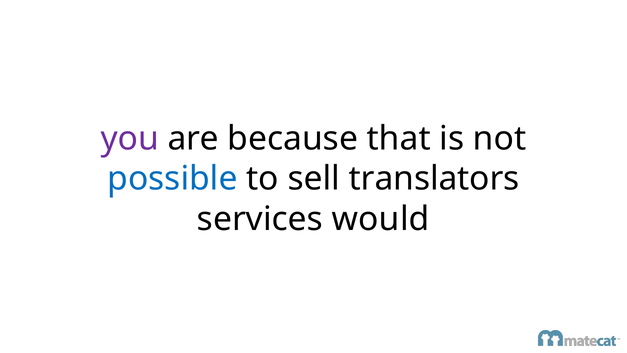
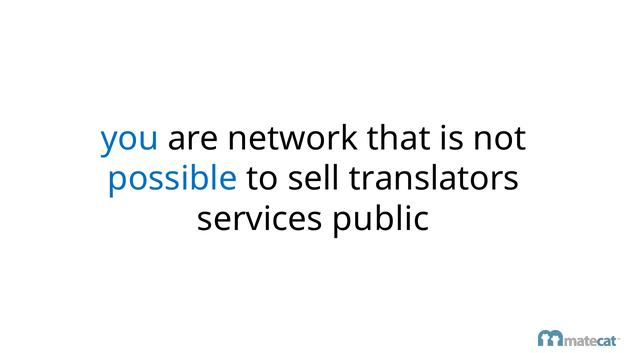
you colour: purple -> blue (130, 138)
because: because -> network (293, 138)
would: would -> public (381, 219)
